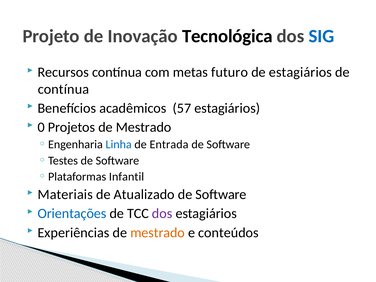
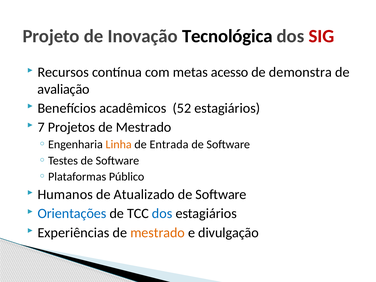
SIG colour: blue -> red (321, 36)
futuro: futuro -> acesso (230, 72)
de estagiários: estagiários -> demonstra (300, 72)
contínua: contínua -> avaliação (64, 89)
57: 57 -> 52 (182, 108)
0: 0 -> 7 (41, 127)
Linha colour: blue -> orange (119, 144)
Infantil: Infantil -> Público (127, 177)
Materiais: Materiais -> Humanos (65, 195)
dos colour: purple -> blue (162, 214)
conteúdos: conteúdos -> divulgação (229, 233)
